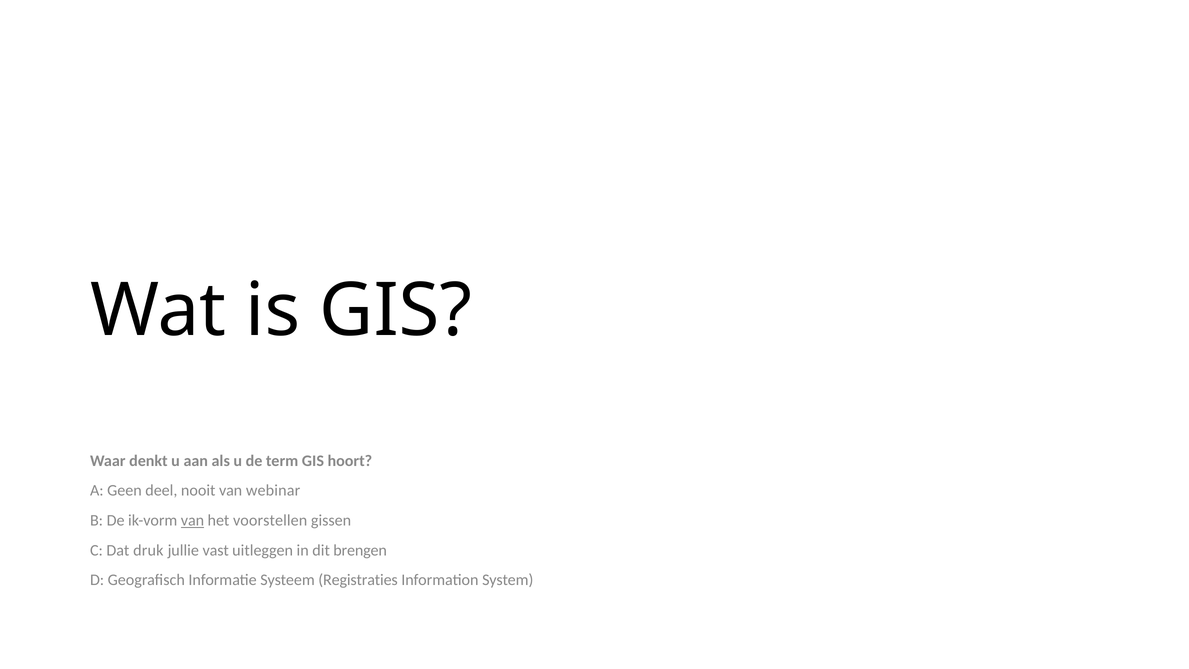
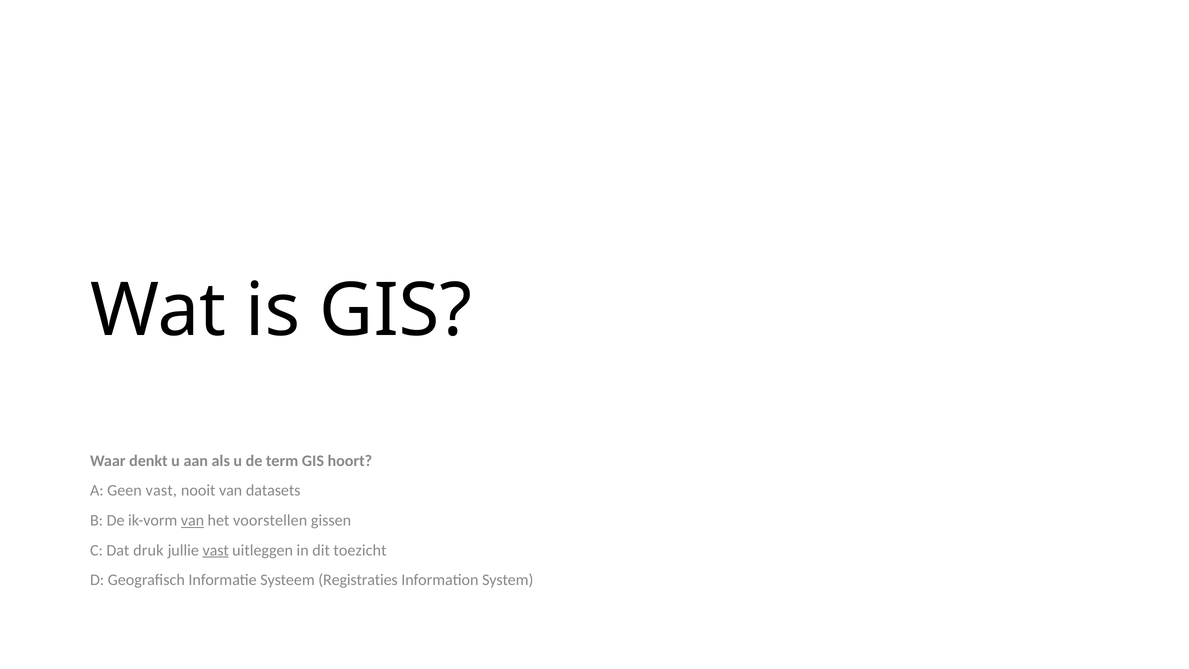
Geen deel: deel -> vast (161, 490)
webinar: webinar -> datasets (273, 490)
vast underline: none -> present (216, 550)
brengen: brengen -> toezicht (360, 550)
